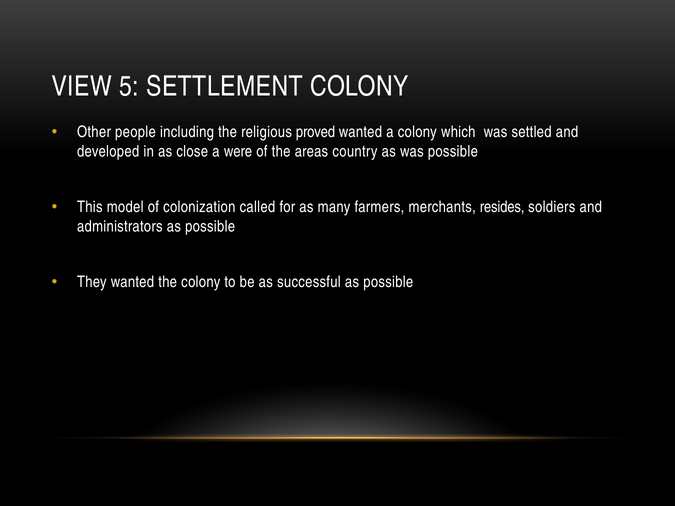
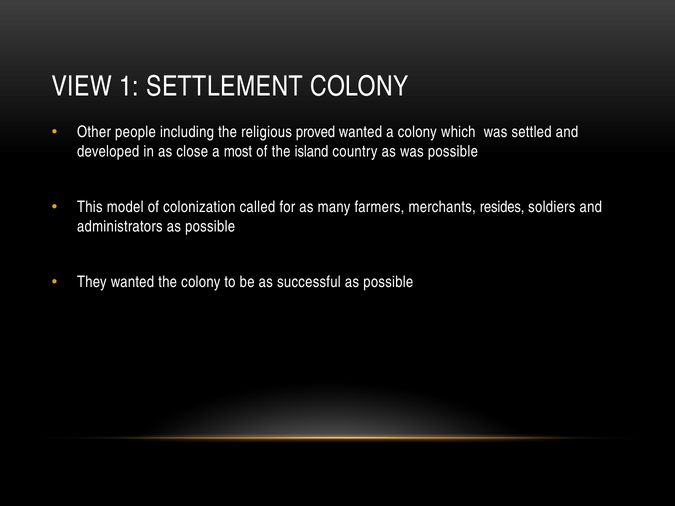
5: 5 -> 1 (129, 86)
were: were -> most (238, 151)
areas: areas -> island (312, 151)
